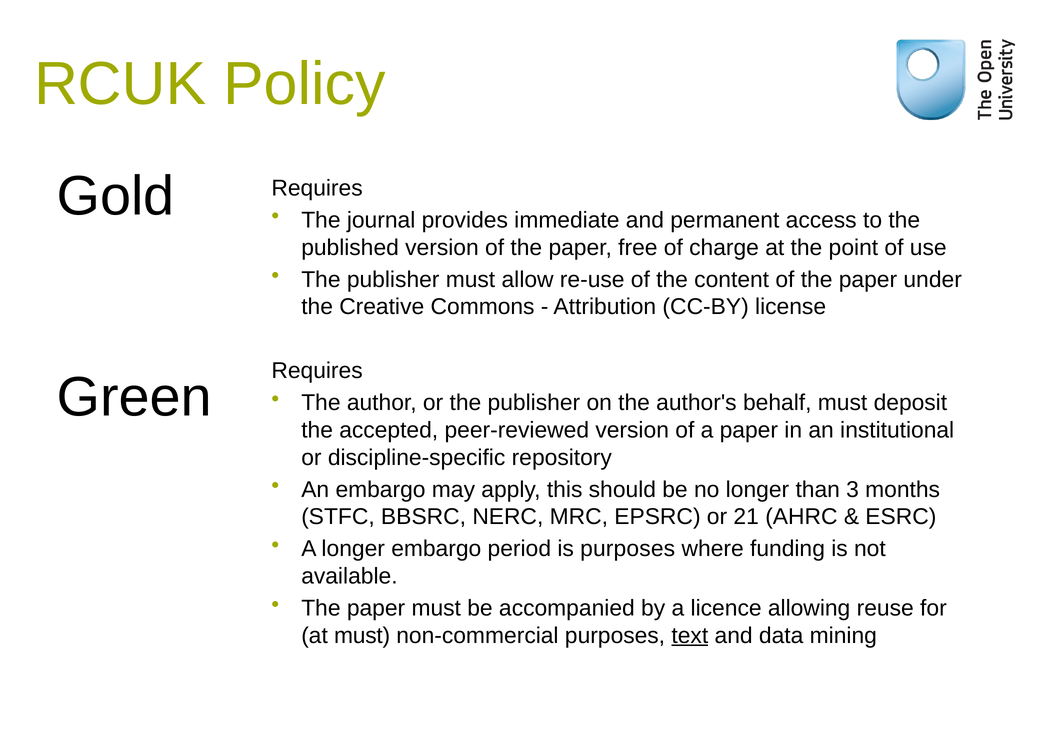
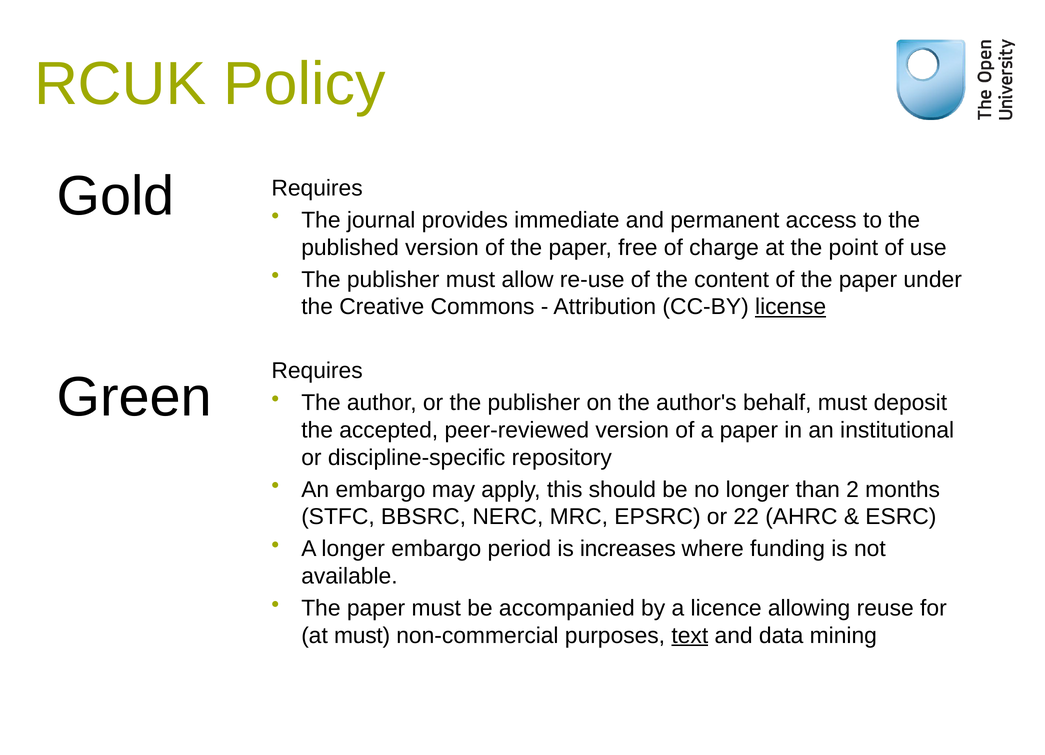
license underline: none -> present (791, 307)
3: 3 -> 2 (853, 490)
21: 21 -> 22 (746, 517)
is purposes: purposes -> increases (628, 549)
